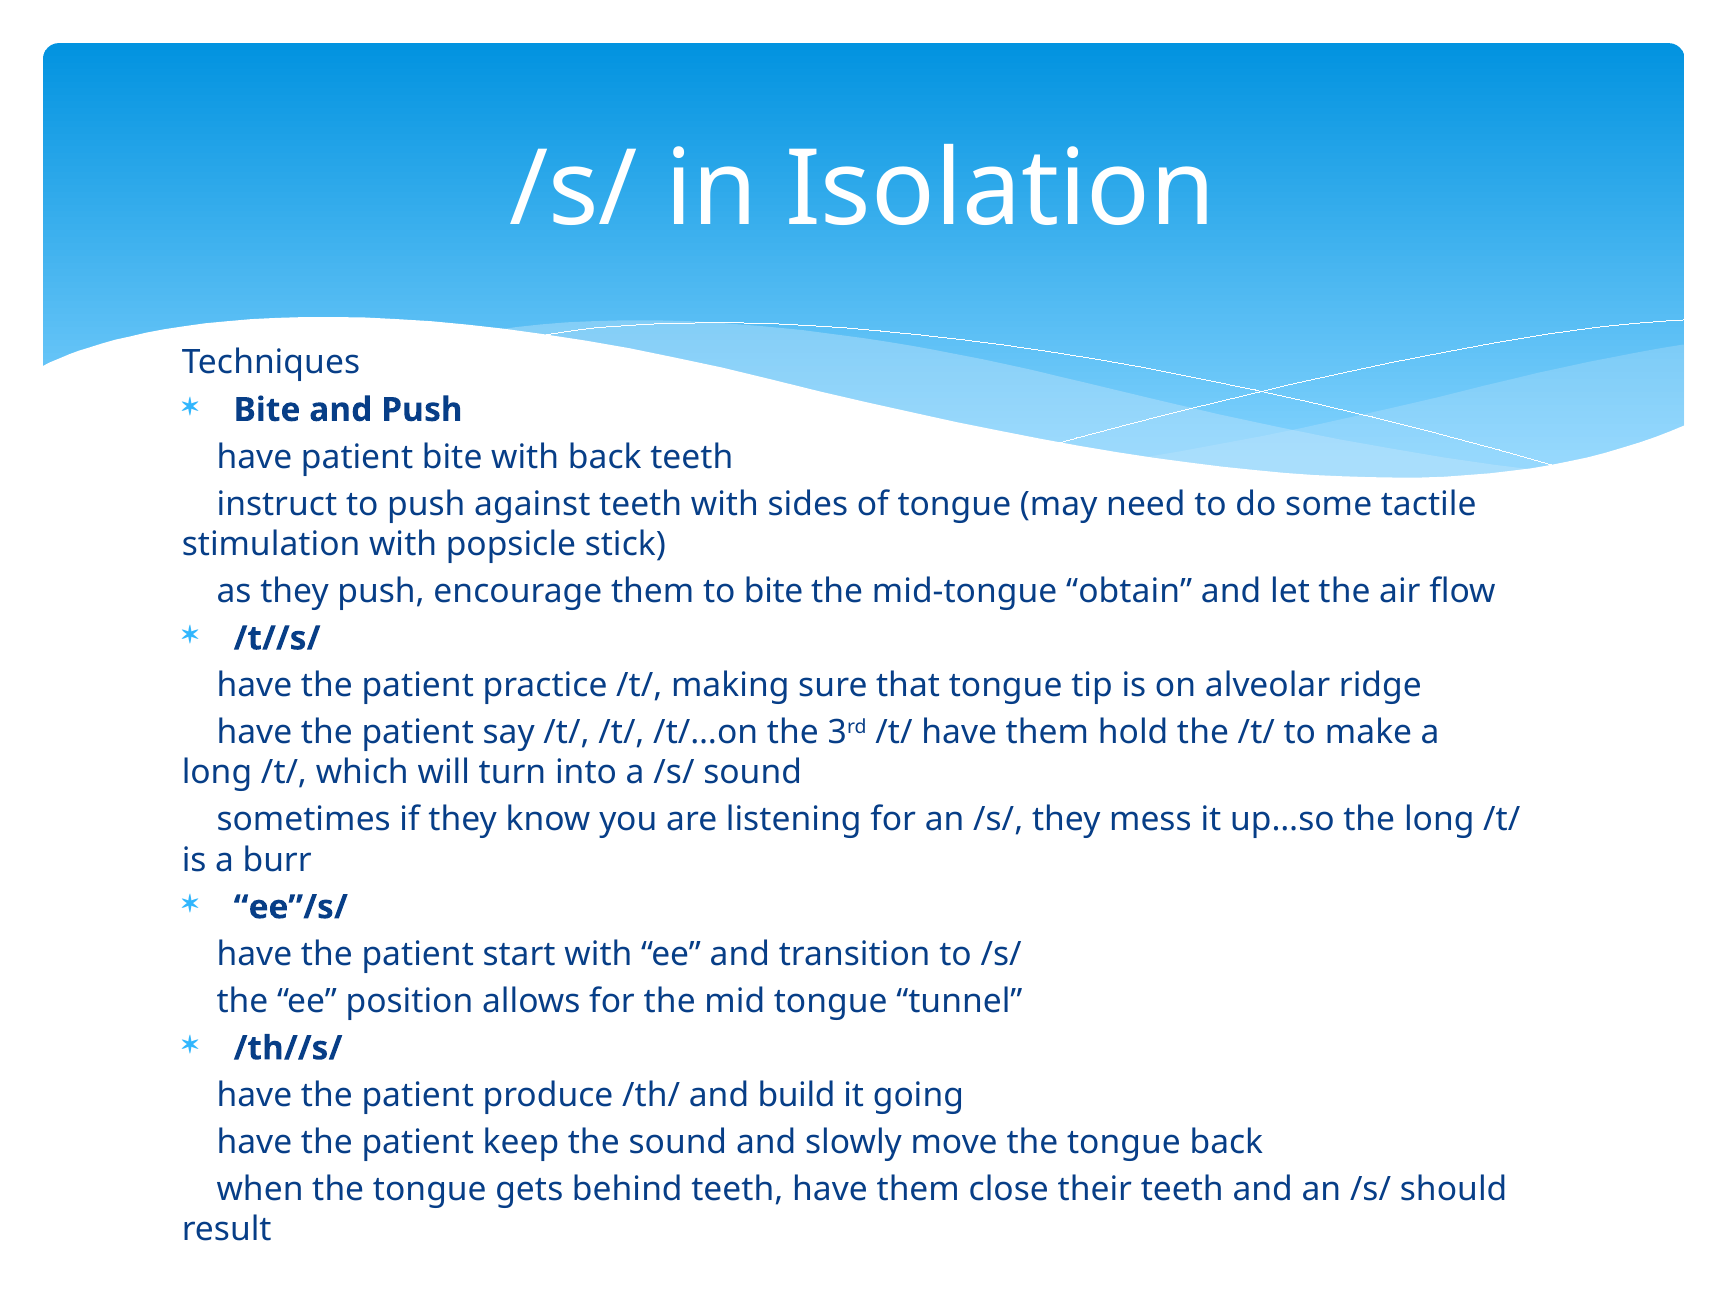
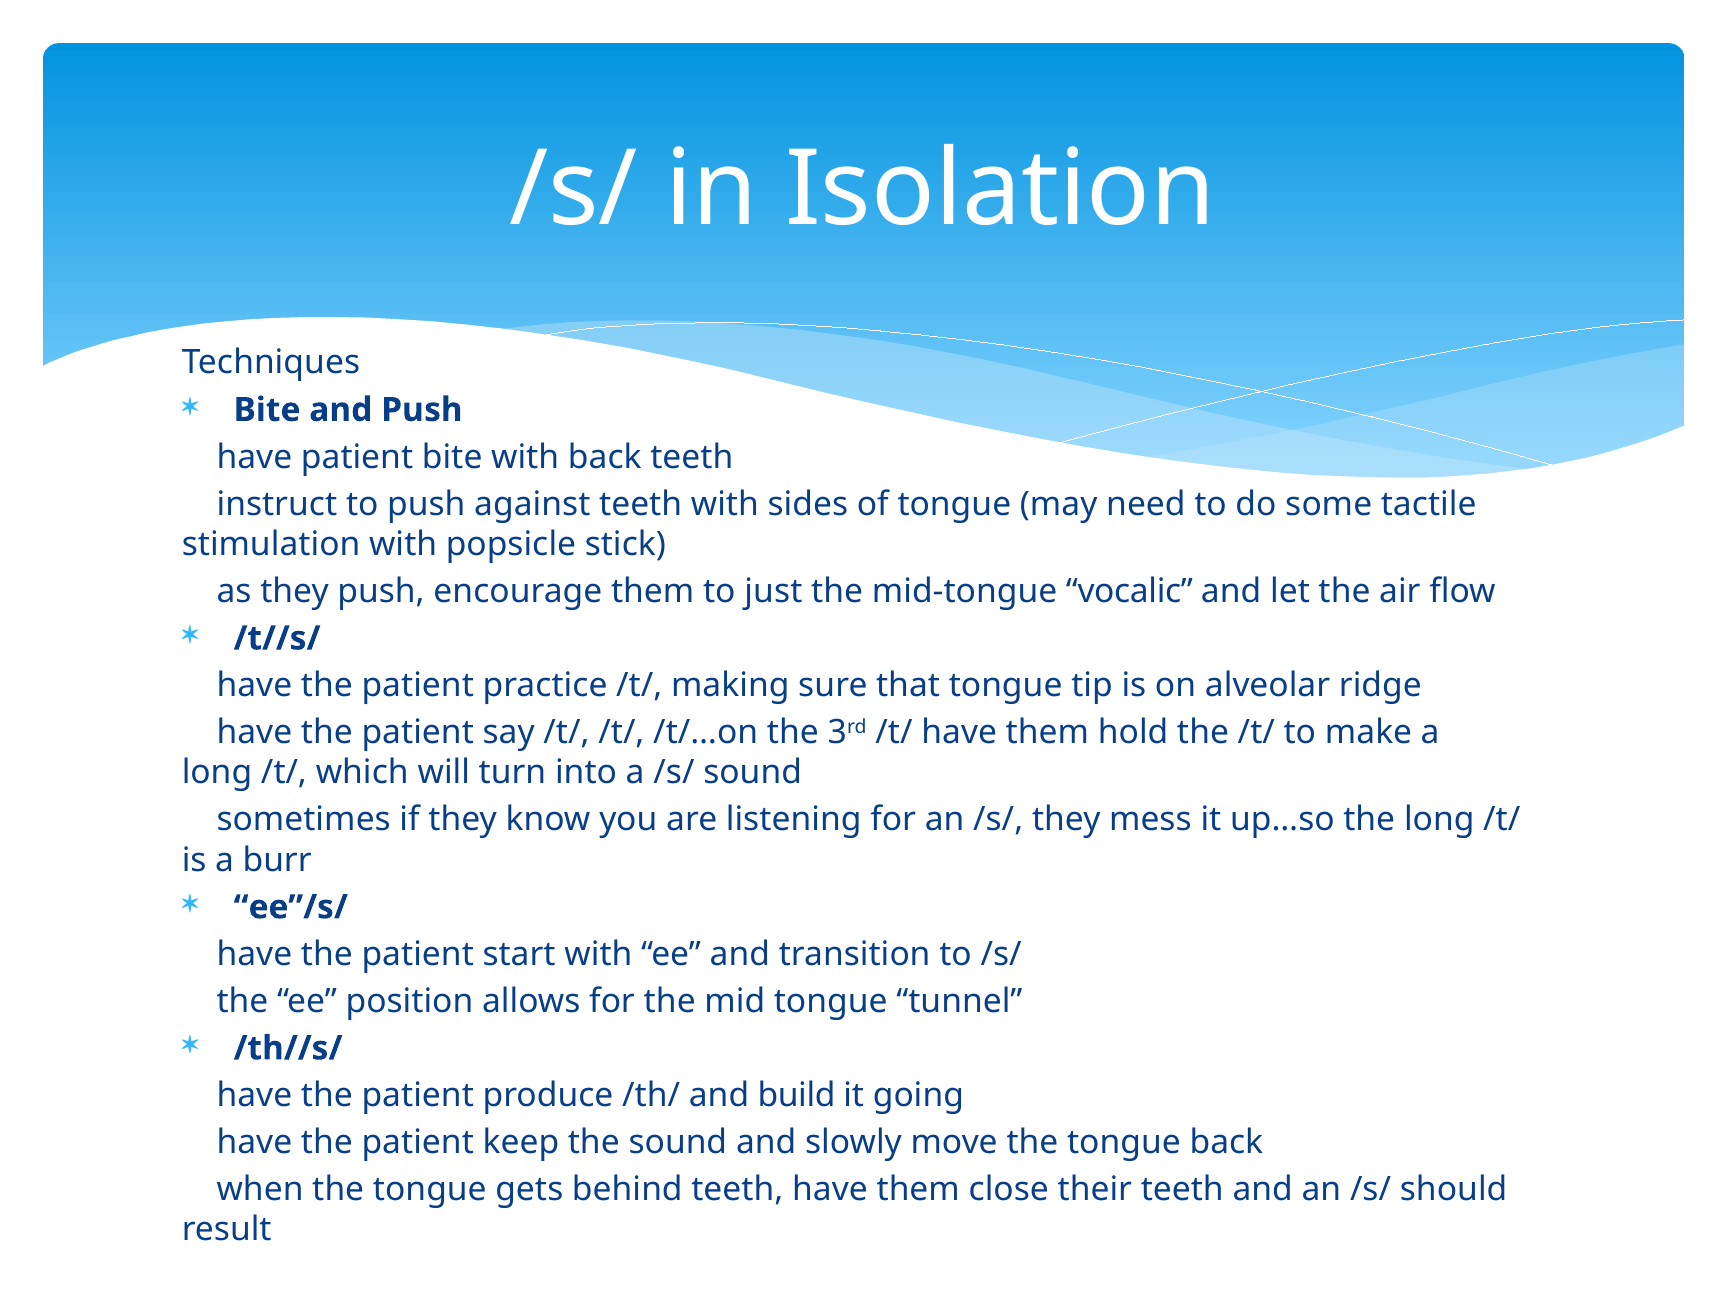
to bite: bite -> just (773, 591)
obtain: obtain -> vocalic (1129, 591)
